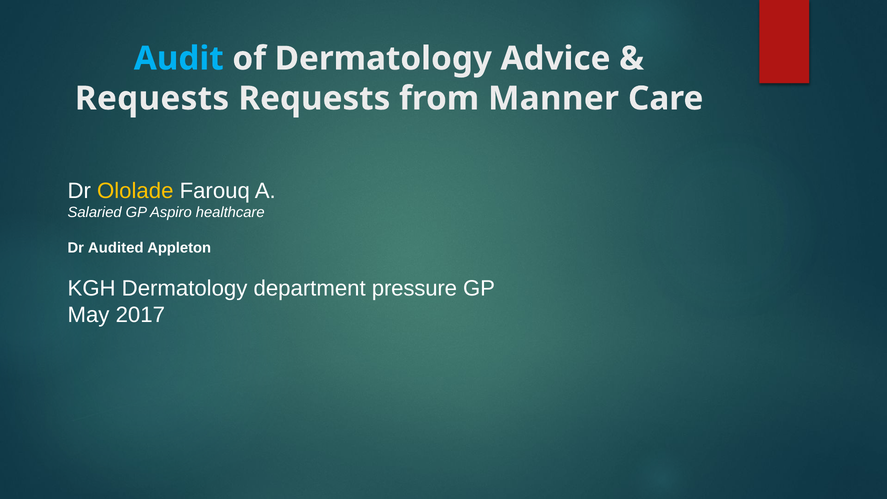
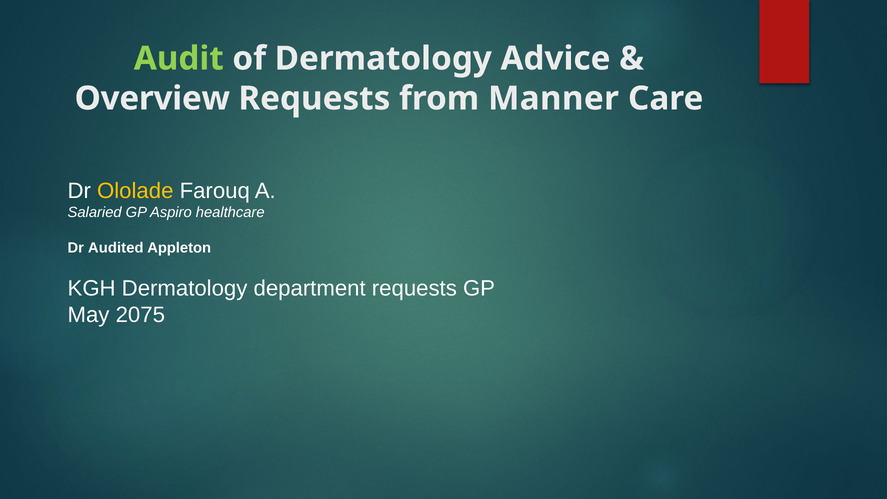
Audit colour: light blue -> light green (179, 59)
Requests: Requests -> Overview (152, 98)
department pressure: pressure -> requests (414, 288)
2017: 2017 -> 2075 (140, 315)
